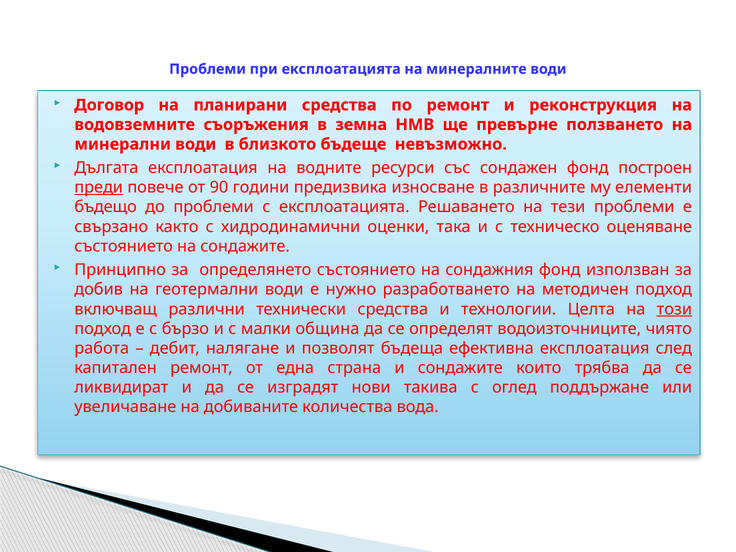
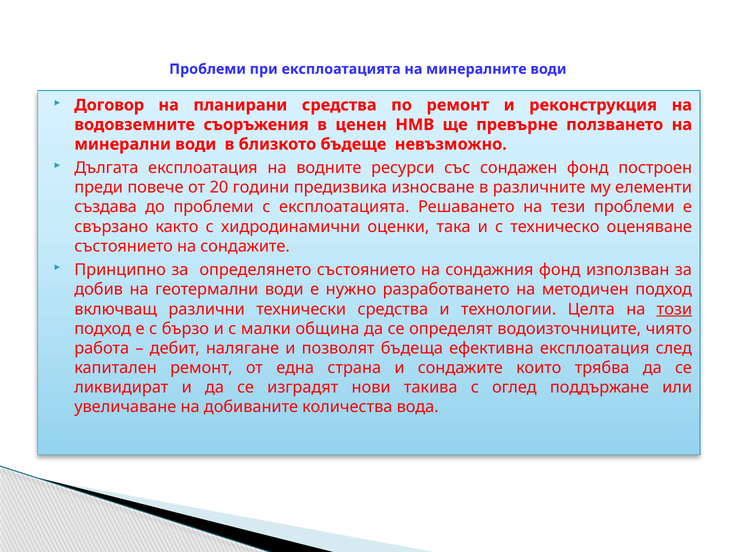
земна: земна -> ценен (361, 125)
преди underline: present -> none (99, 188)
90: 90 -> 20 (219, 188)
бъдещо: бъдещо -> създава (106, 207)
